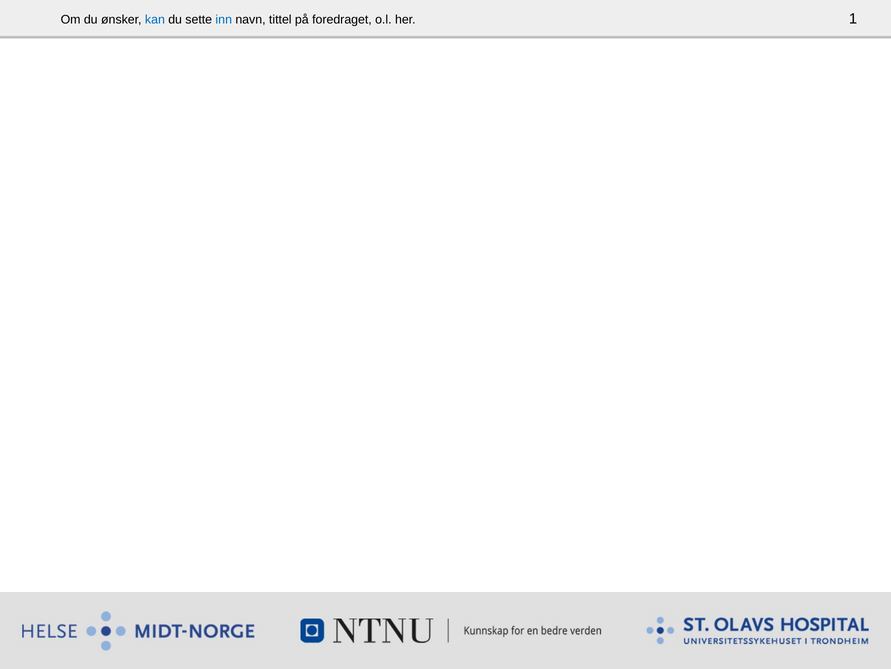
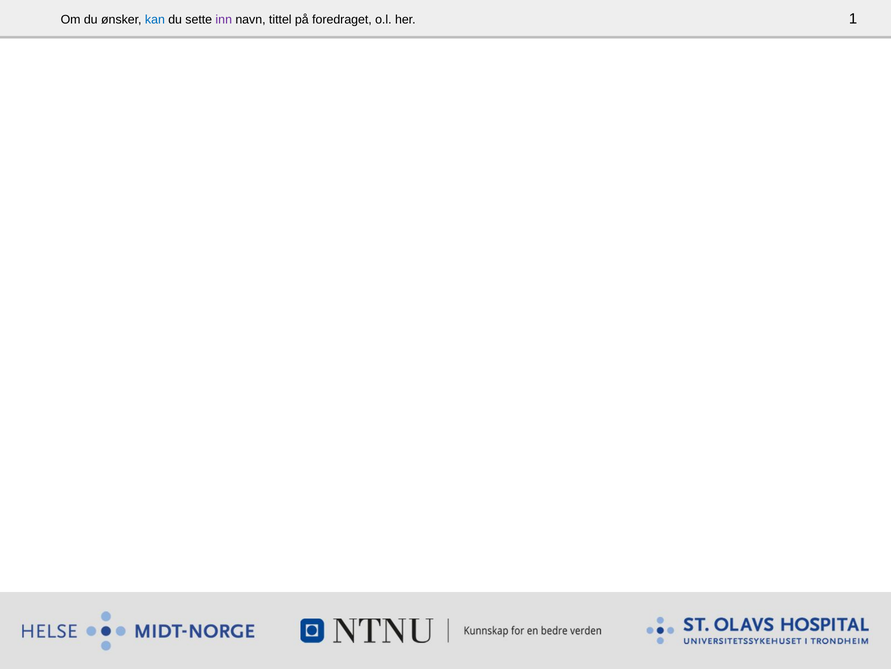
inn colour: blue -> purple (224, 20)
